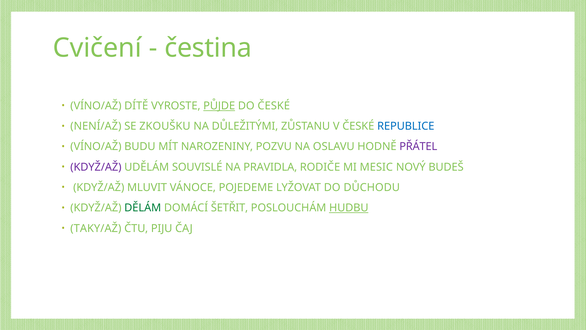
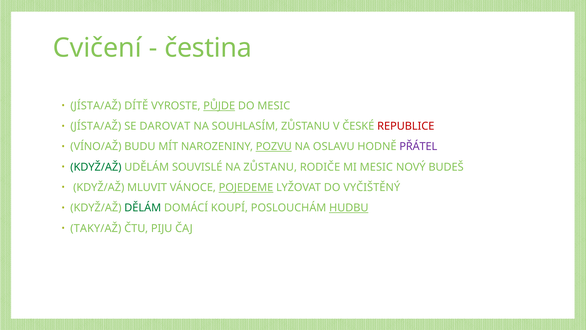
VÍNO/AŽ: VÍNO/AŽ -> JÍSTA/AŽ (96, 106)
DO ČESKÉ: ČESKÉ -> MESIC (274, 106)
NENÍ/AŽ: NENÍ/AŽ -> JÍSTA/AŽ (96, 126)
ZKOUŠKU: ZKOUŠKU -> DAROVAT (165, 126)
DŮLEŽITÝMI: DŮLEŽITÝMI -> SOUHLASÍM (245, 126)
REPUBLICE colour: blue -> red (406, 126)
POZVU underline: none -> present (274, 146)
KDYŽ/AŽ colour: purple -> green (96, 167)
NA PRAVIDLA: PRAVIDLA -> ZŮSTANU (270, 167)
POJEDEME underline: none -> present (246, 187)
DŮCHODU: DŮCHODU -> VYČIŠTĚNÝ (372, 187)
ŠETŘIT: ŠETŘIT -> KOUPÍ (229, 208)
